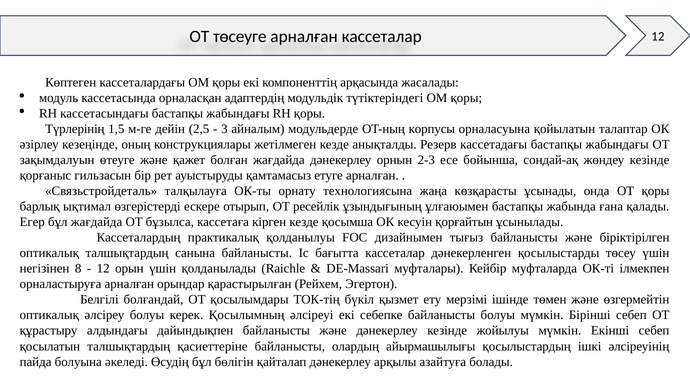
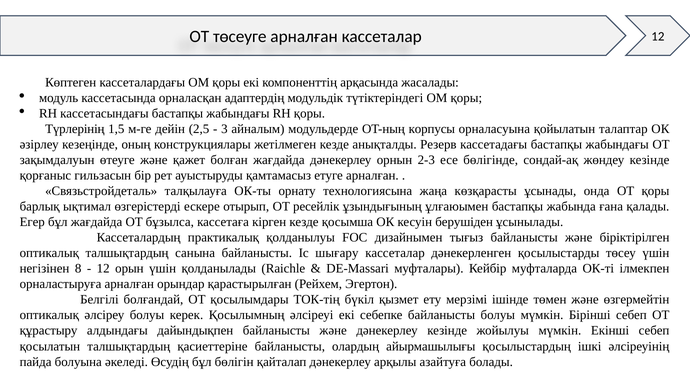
бойынша: бойынша -> бөлігінде (491, 160)
қорғайтын: қорғайтын -> берушіден (464, 222)
бағытта: бағытта -> шығару (337, 253)
